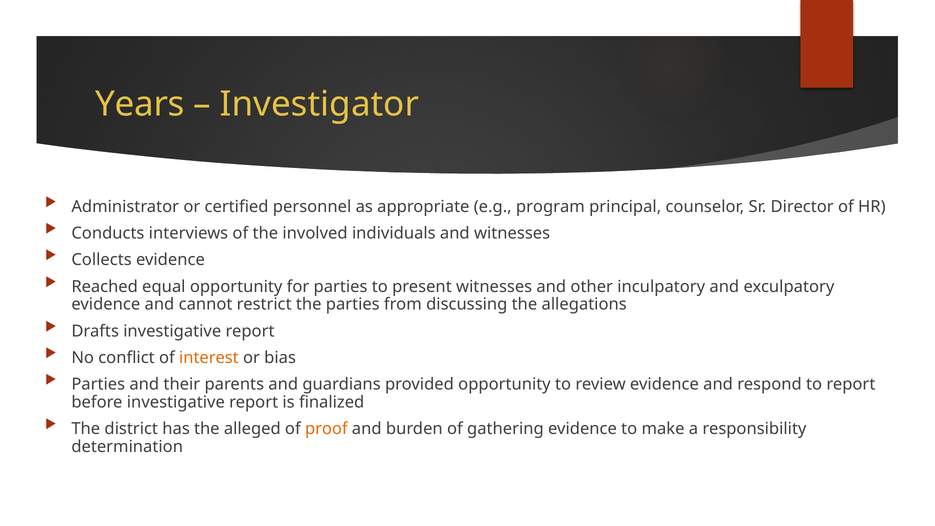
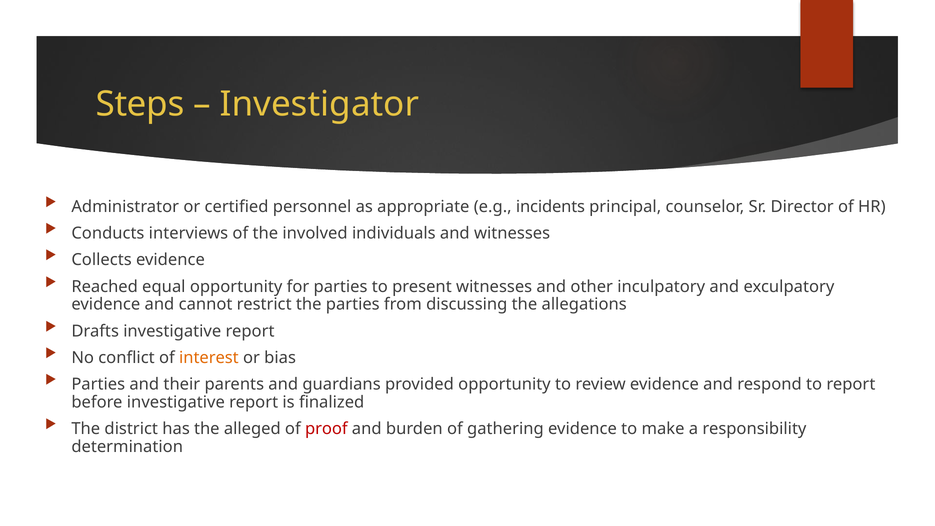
Years: Years -> Steps (140, 104)
program: program -> incidents (550, 207)
proof colour: orange -> red (326, 429)
